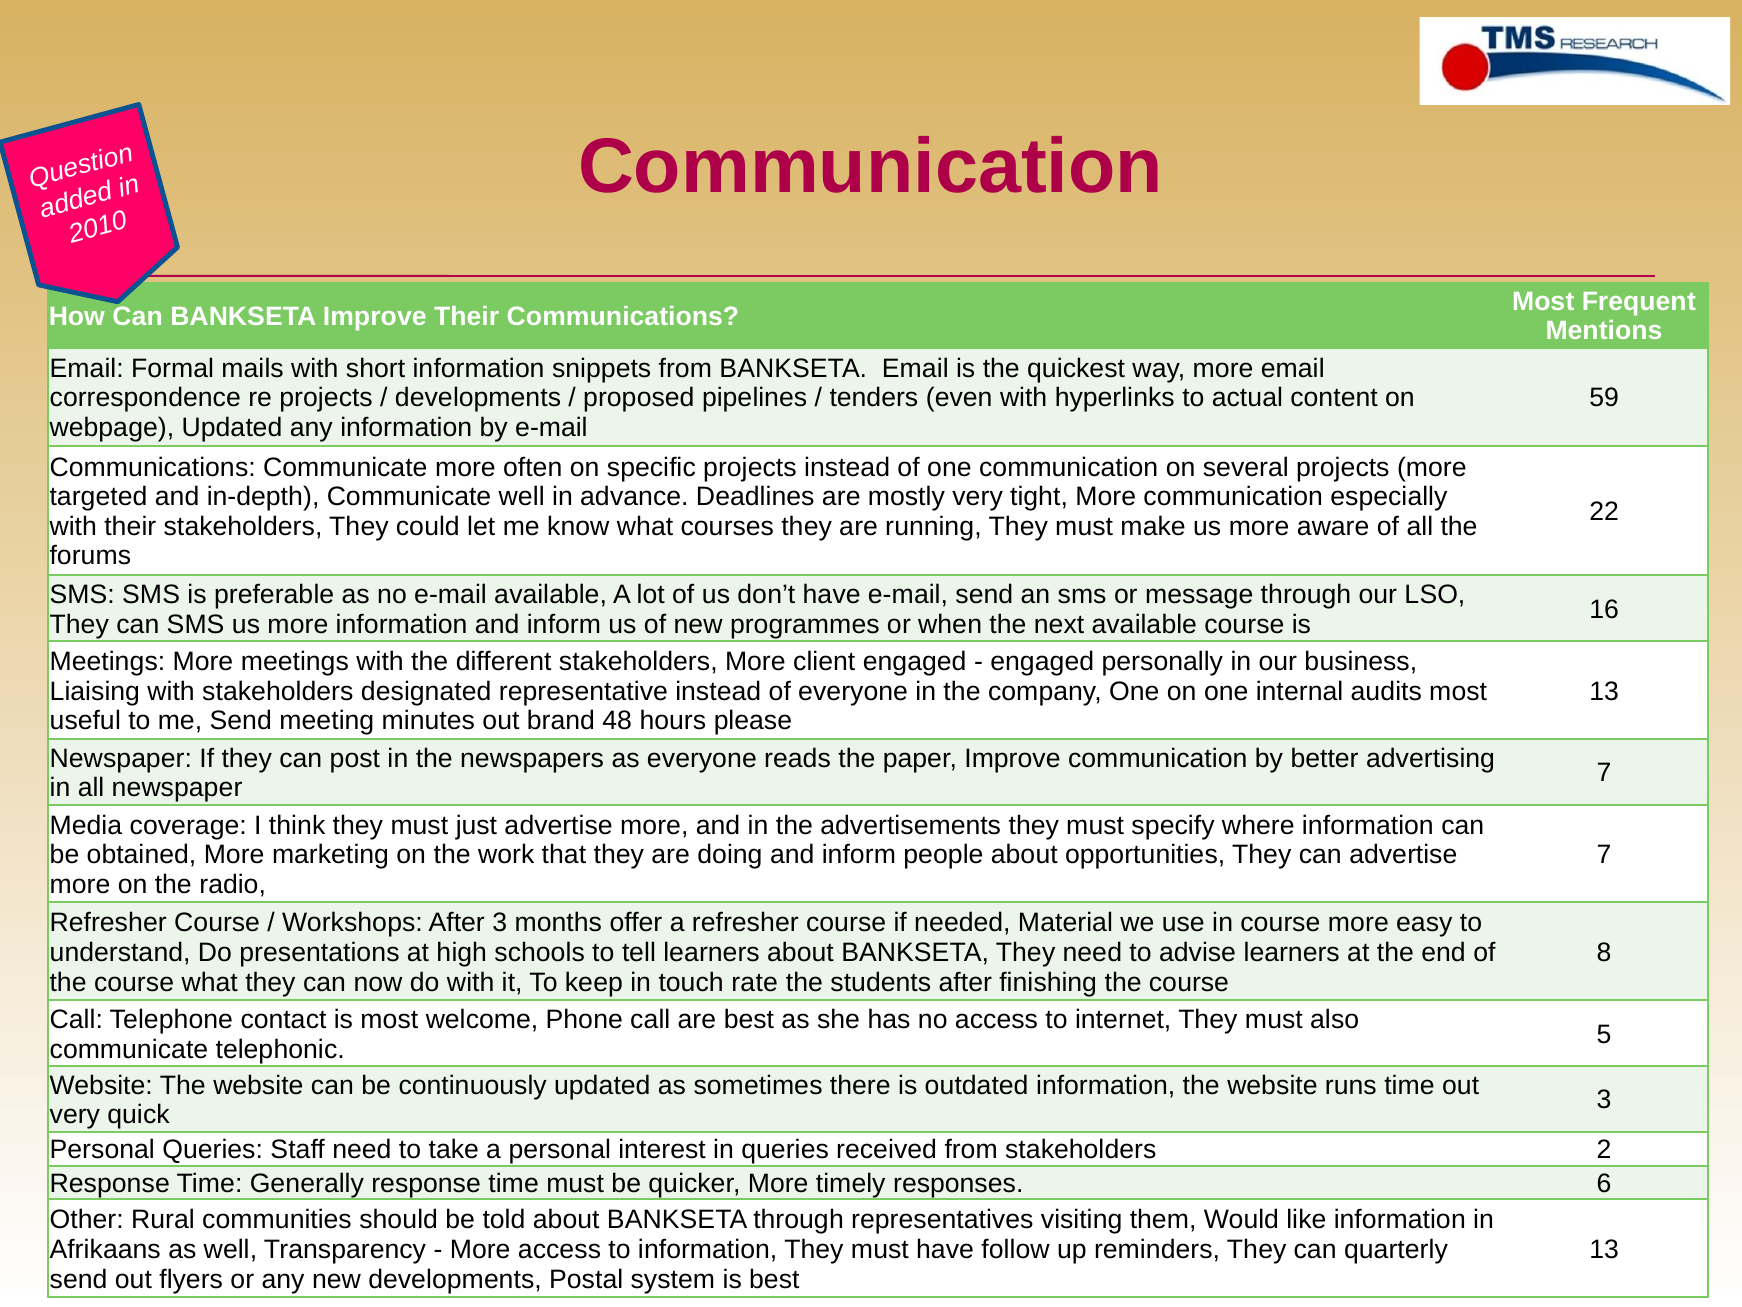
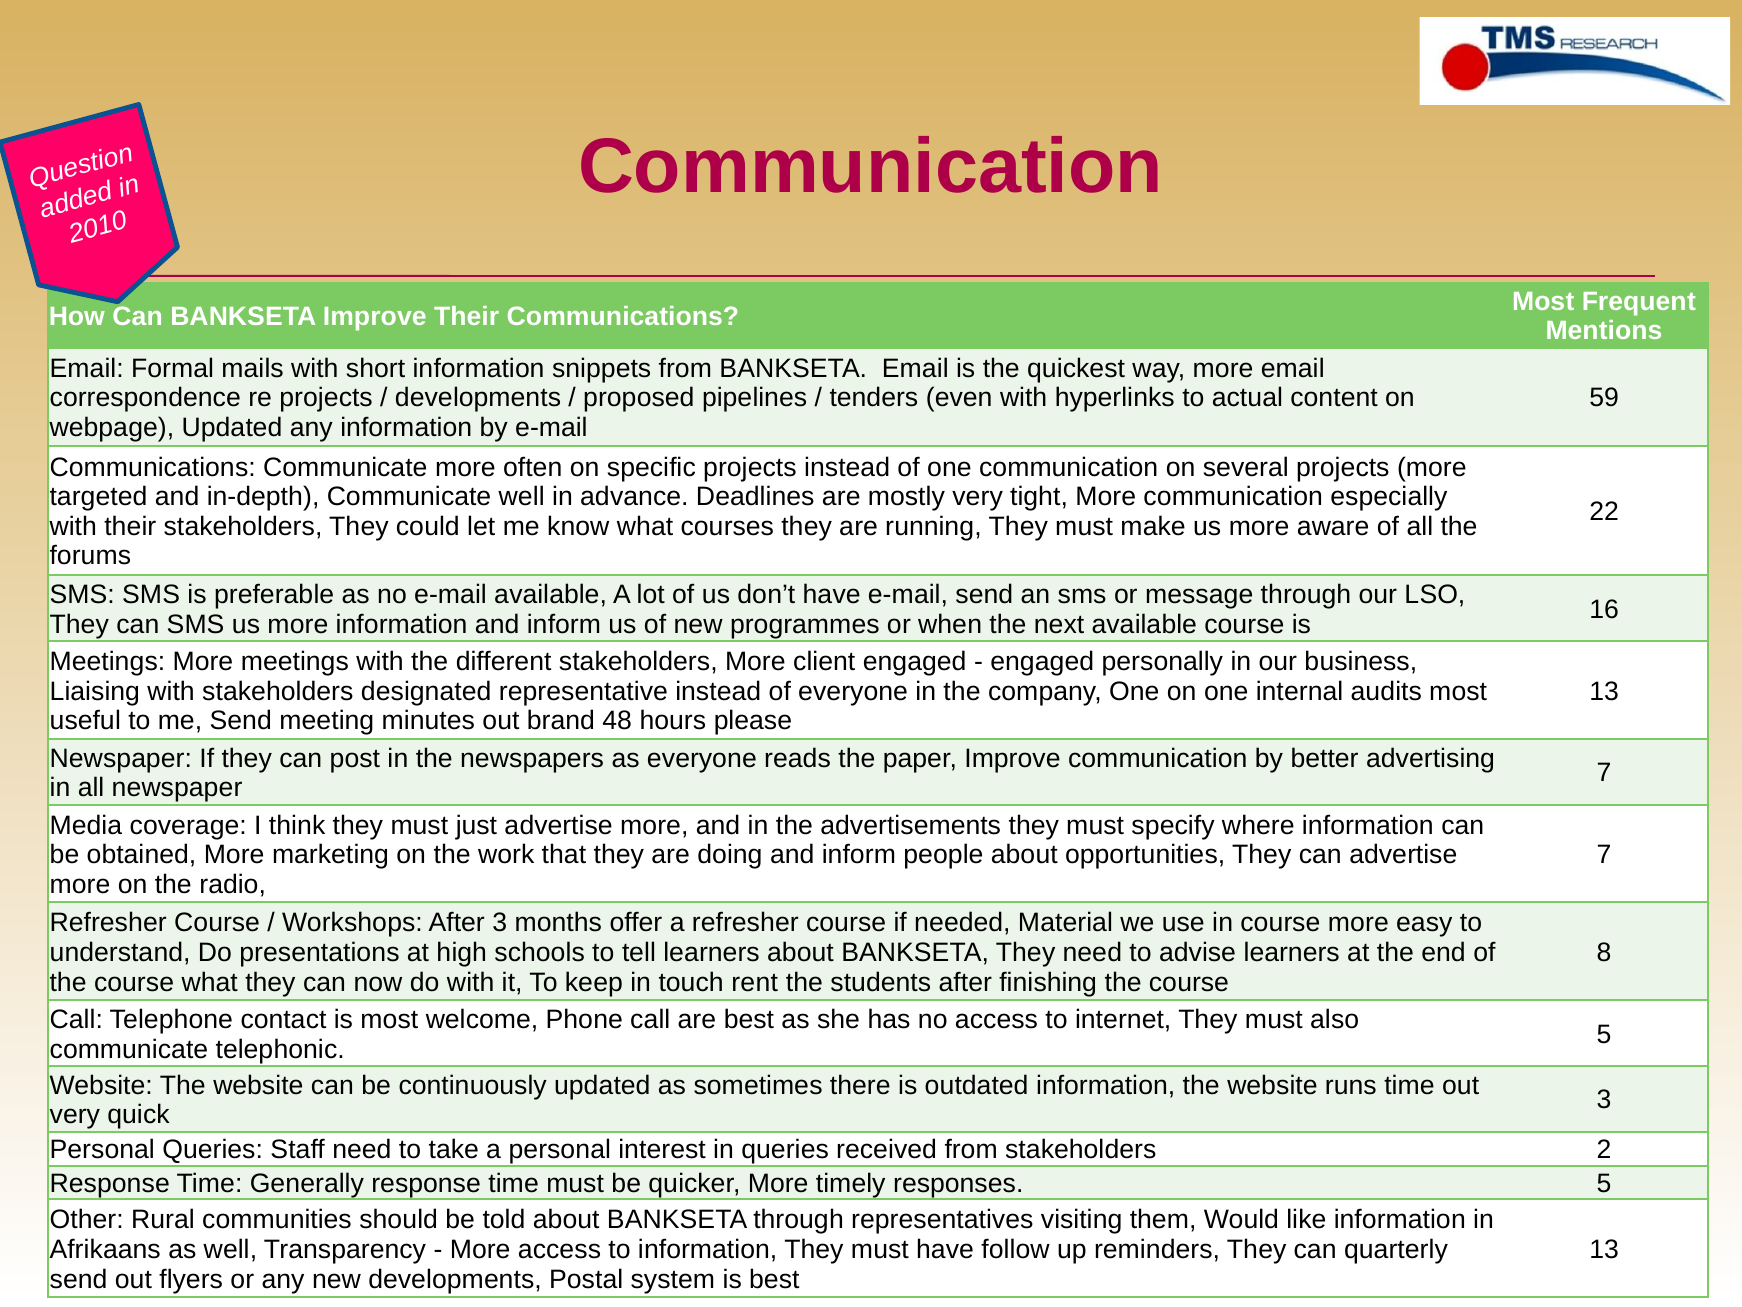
rate: rate -> rent (755, 982)
responses 6: 6 -> 5 (1604, 1183)
